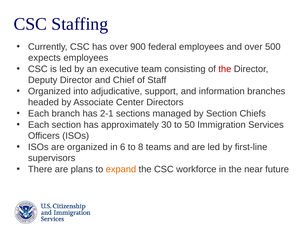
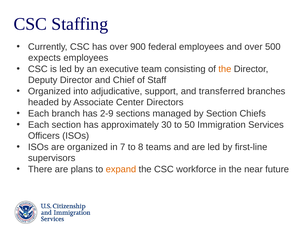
the colour: red -> orange (225, 69)
information: information -> transferred (222, 91)
2-1: 2-1 -> 2-9 (107, 114)
6: 6 -> 7 (123, 147)
